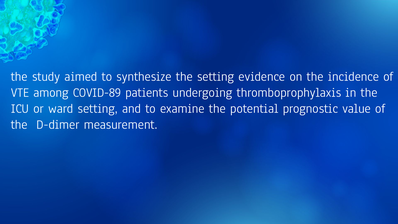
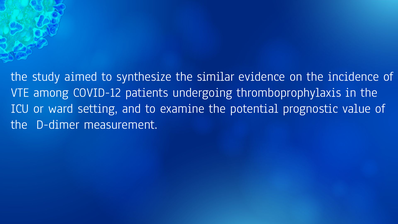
the setting: setting -> similar (216, 77)
COVID-89: COVID-89 -> COVID-12 (97, 92)
